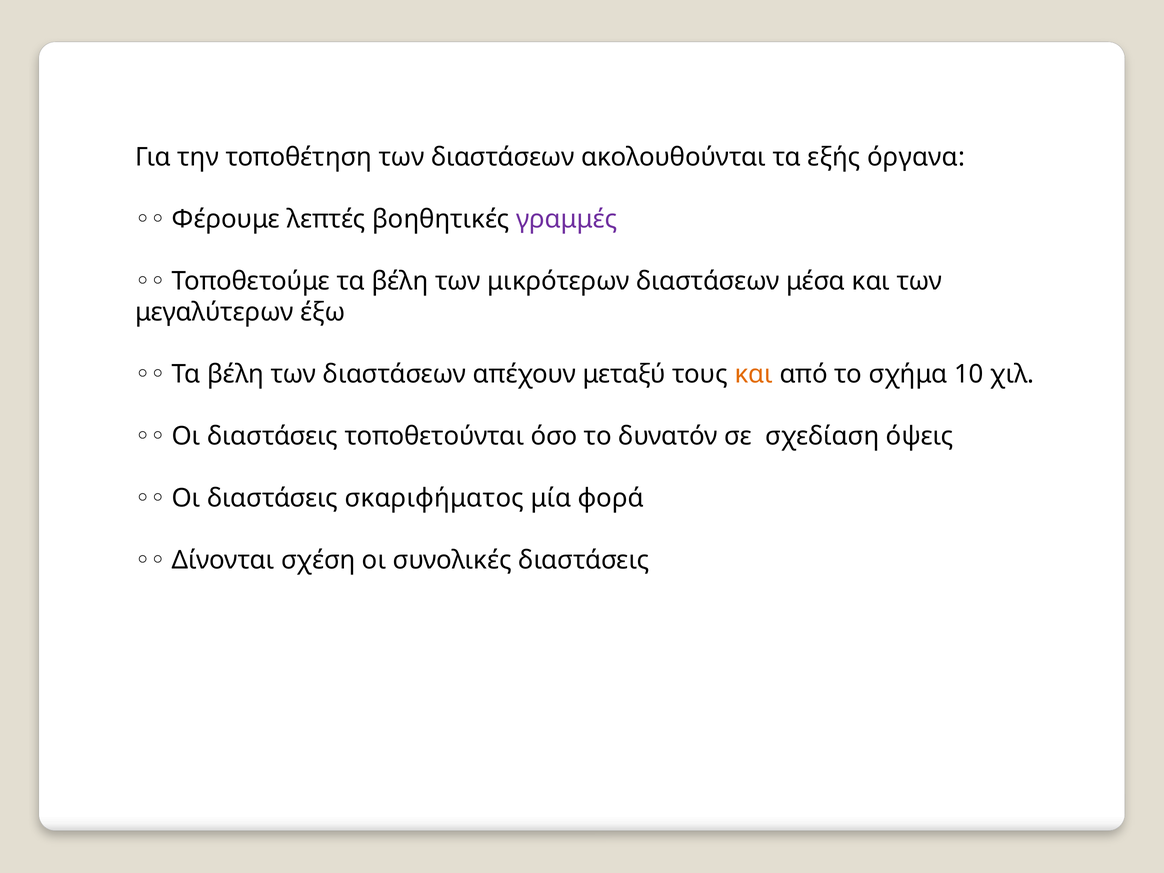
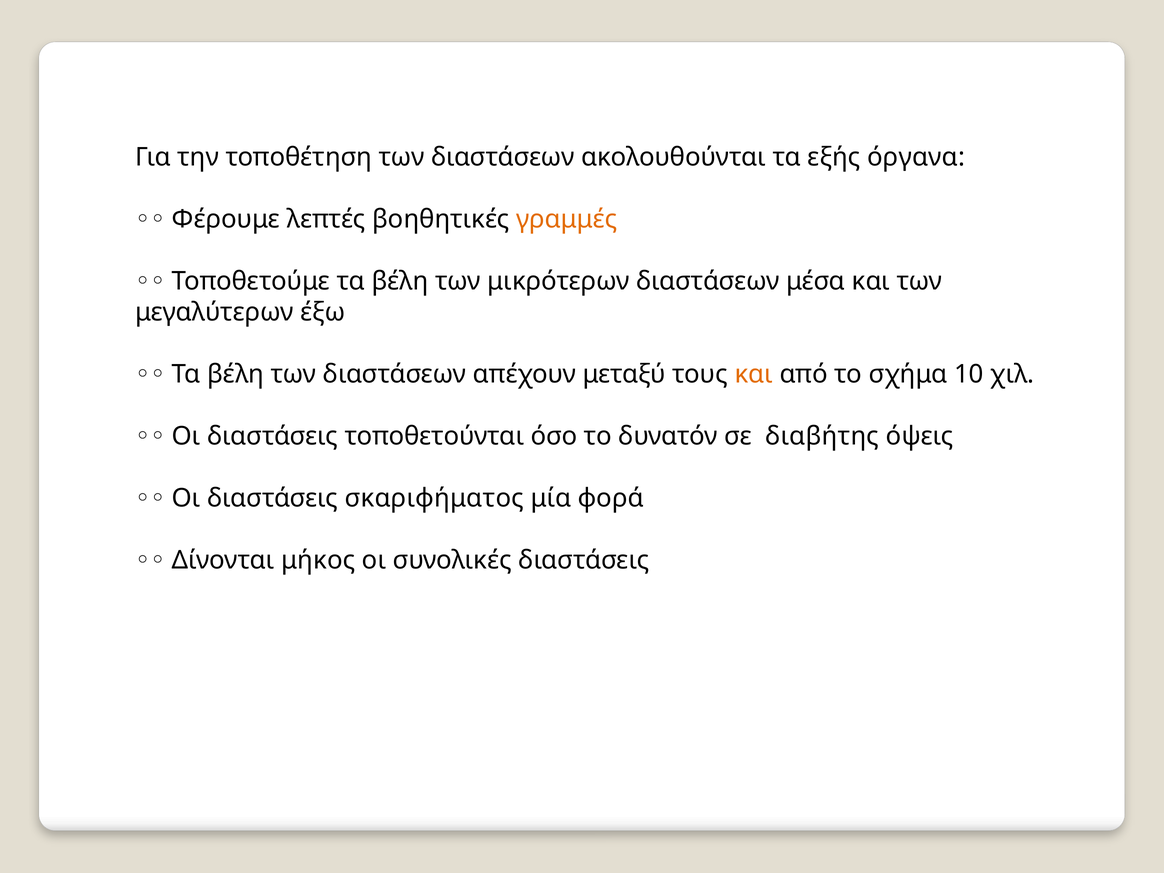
γραμμές colour: purple -> orange (567, 219)
σχεδίαση: σχεδίαση -> διαβήτης (822, 436)
σχέση: σχέση -> μήκος (318, 560)
